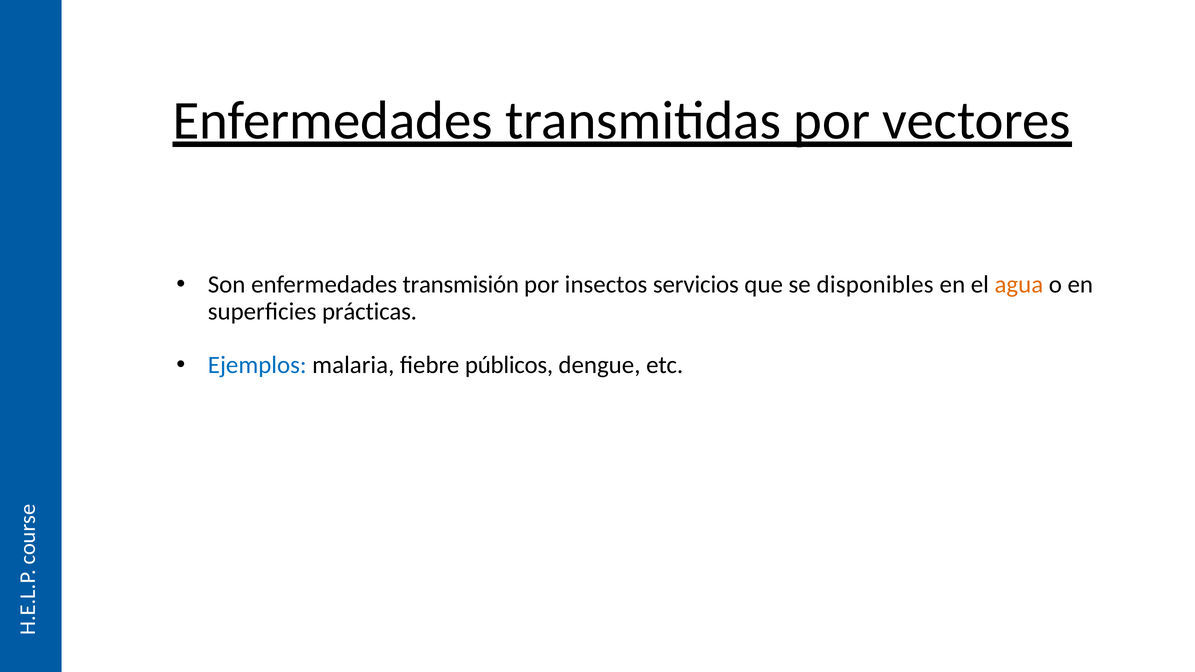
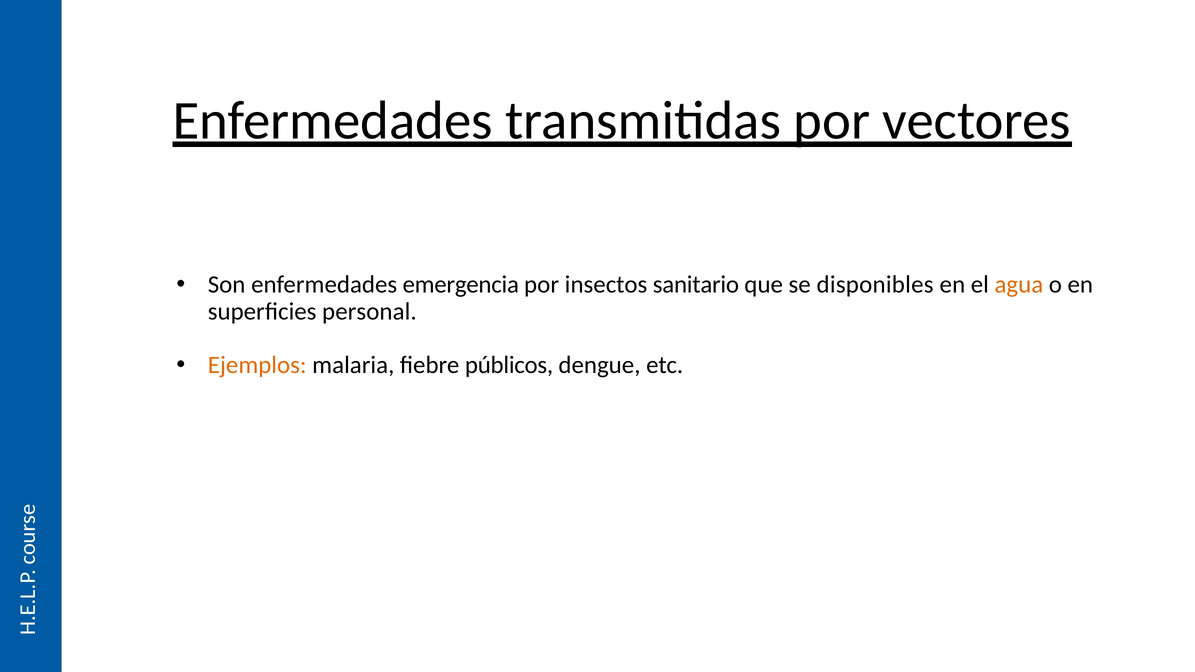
transmisión: transmisión -> emergencia (461, 285)
servicios: servicios -> sanitario (696, 285)
prácticas: prácticas -> personal (369, 311)
Ejemplos colour: blue -> orange (257, 365)
